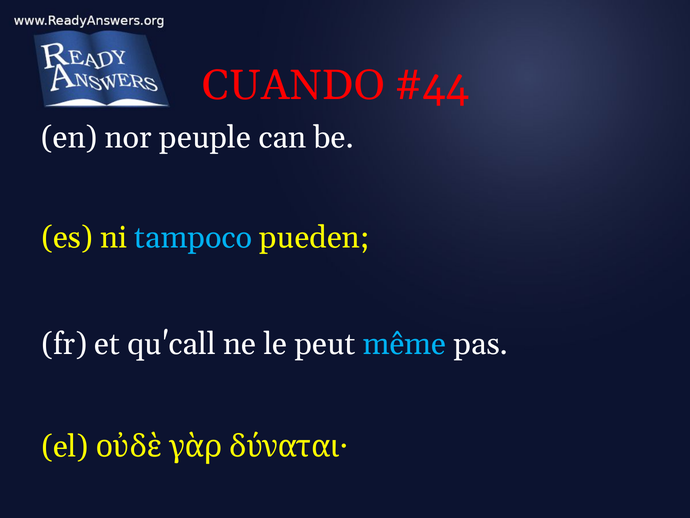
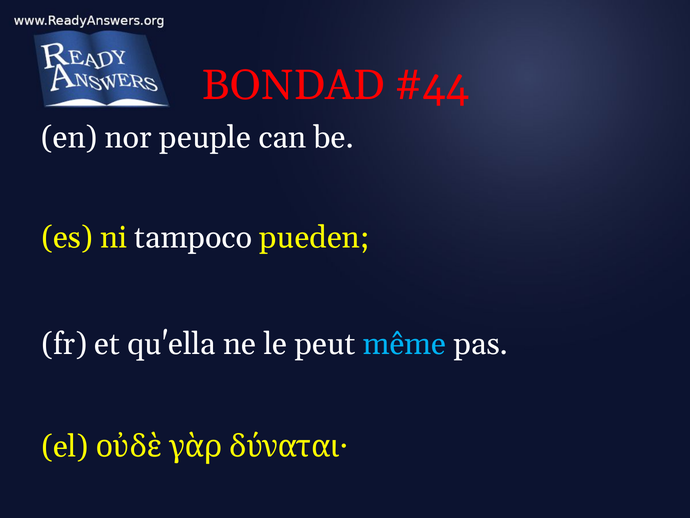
CUANDO: CUANDO -> BONDAD (294, 85)
tampoco colour: light blue -> white (193, 237)
qu'call: qu'call -> qu'ella (172, 344)
